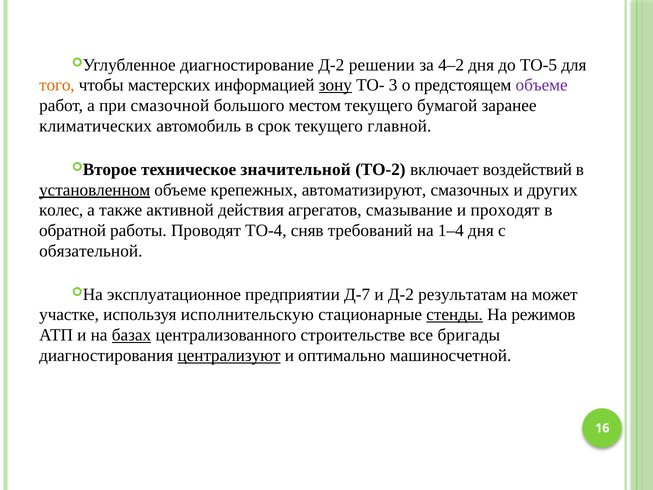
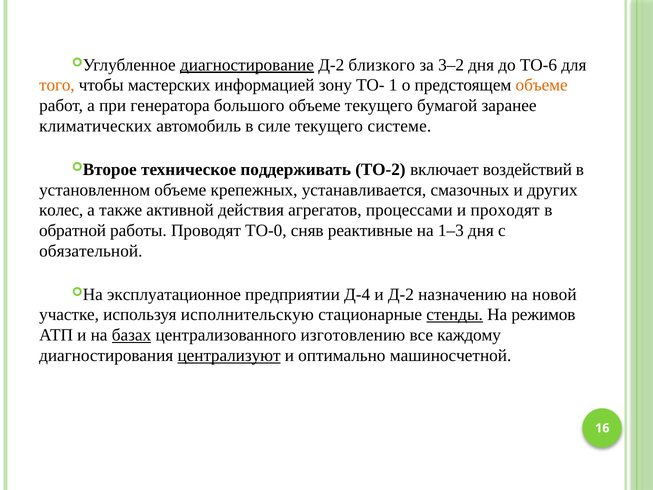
диагностирование underline: none -> present (247, 65)
решении: решении -> близкого (382, 65)
4–2: 4–2 -> 3–2 (451, 65)
ТО-5: ТО-5 -> ТО-6 (538, 65)
зону underline: present -> none (335, 85)
3: 3 -> 1 (393, 85)
объеме colour: purple -> orange (542, 85)
смазочной: смазочной -> генератора (170, 106)
большого местом: местом -> объеме (315, 106)
срок: срок -> силе (274, 126)
главной: главной -> системе (399, 126)
значительной: значительной -> поддерживать (296, 169)
установленном underline: present -> none (95, 190)
автоматизируют: автоматизируют -> устанавливается (364, 190)
смазывание: смазывание -> процессами (409, 210)
ТО-4: ТО-4 -> ТО-0 (266, 231)
требований: требований -> реактивные (370, 231)
1–4: 1–4 -> 1–3 (451, 231)
Д-7: Д-7 -> Д-4 (357, 294)
результатам: результатам -> назначению (462, 294)
может: может -> новой (554, 294)
строительстве: строительстве -> изготовлению (353, 335)
бригады: бригады -> каждому (469, 335)
